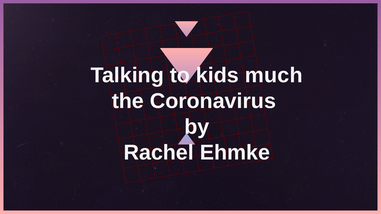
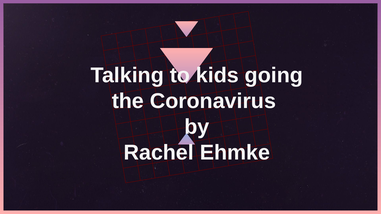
much: much -> going (274, 76)
